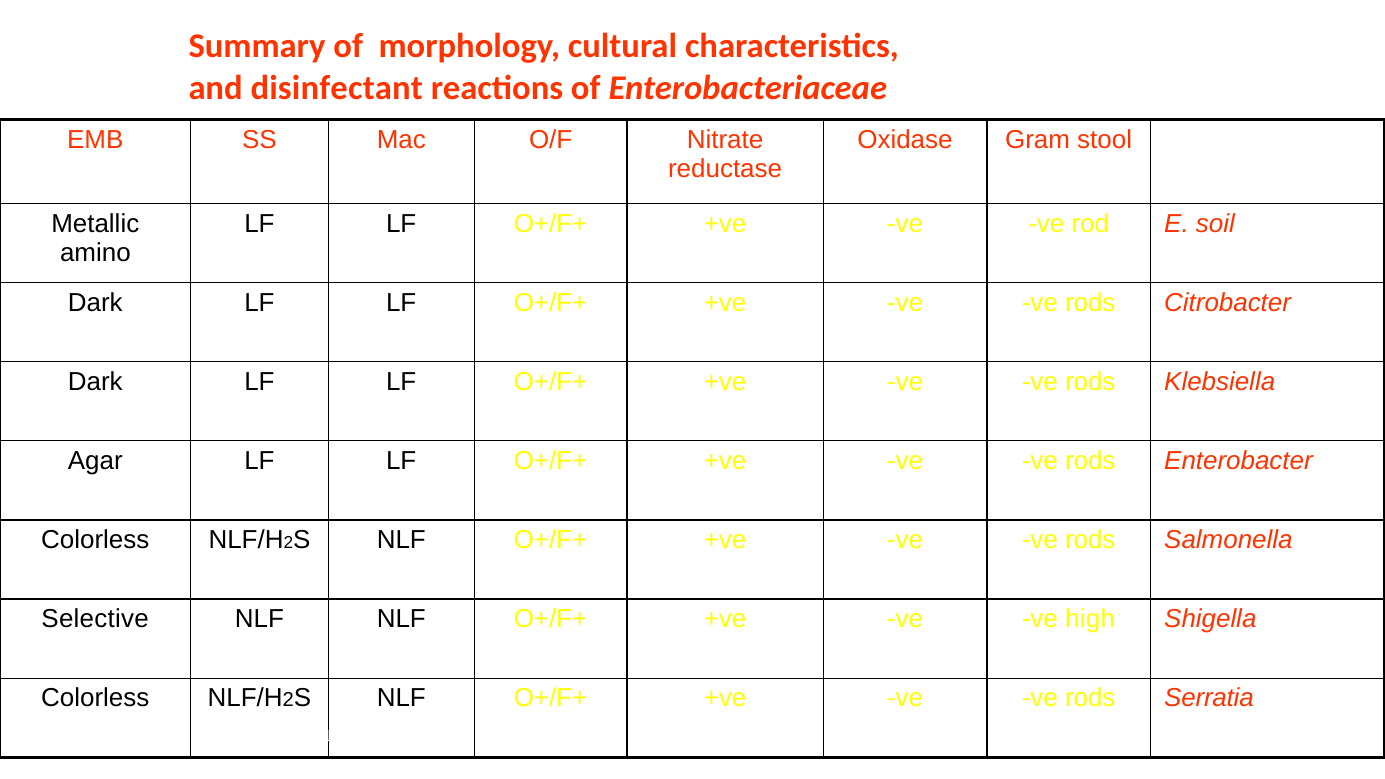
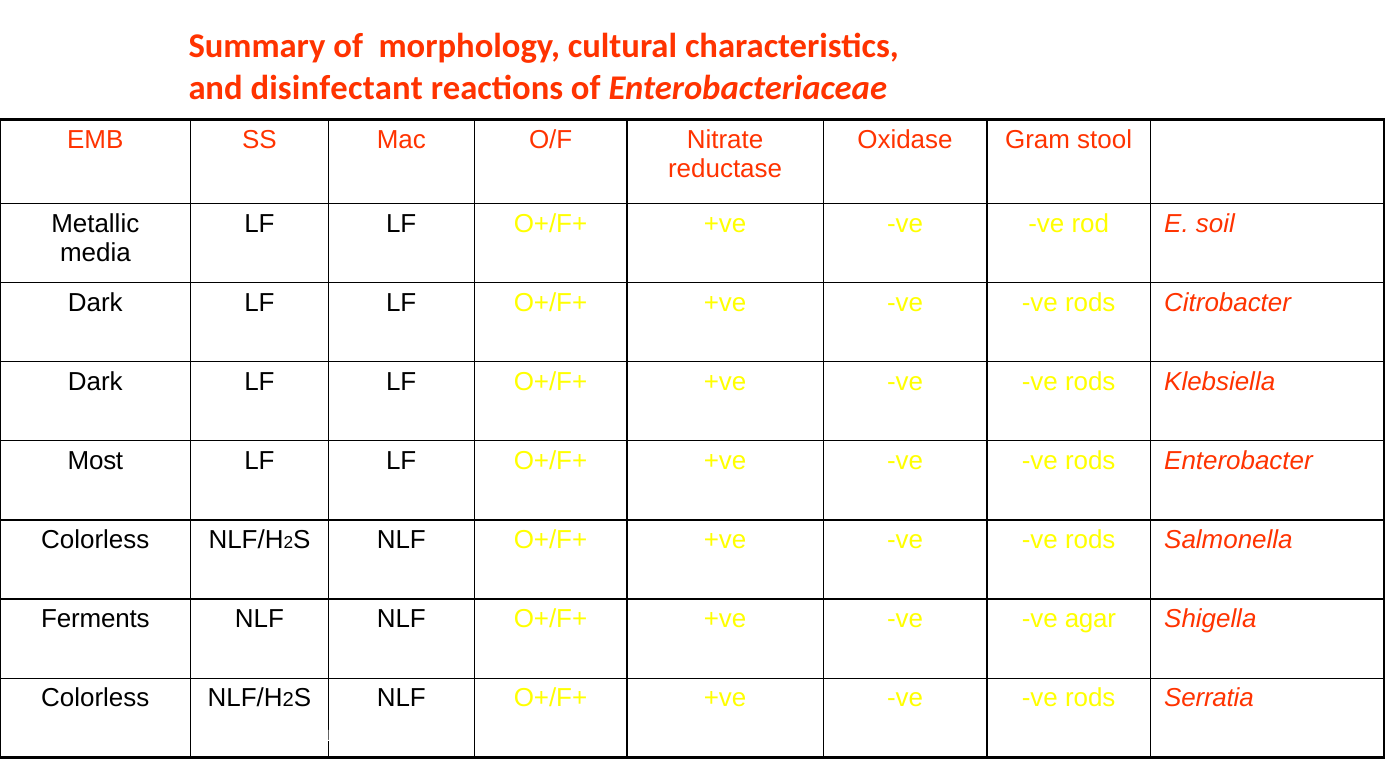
amino: amino -> media (95, 253)
Agar: Agar -> Most (95, 461)
Selective: Selective -> Ferments (95, 619)
high: high -> agar (1090, 619)
